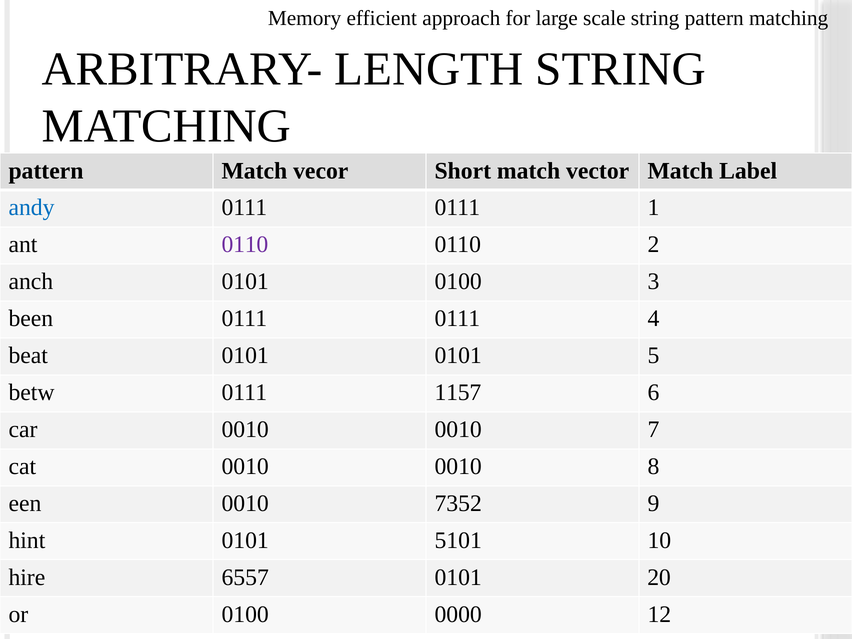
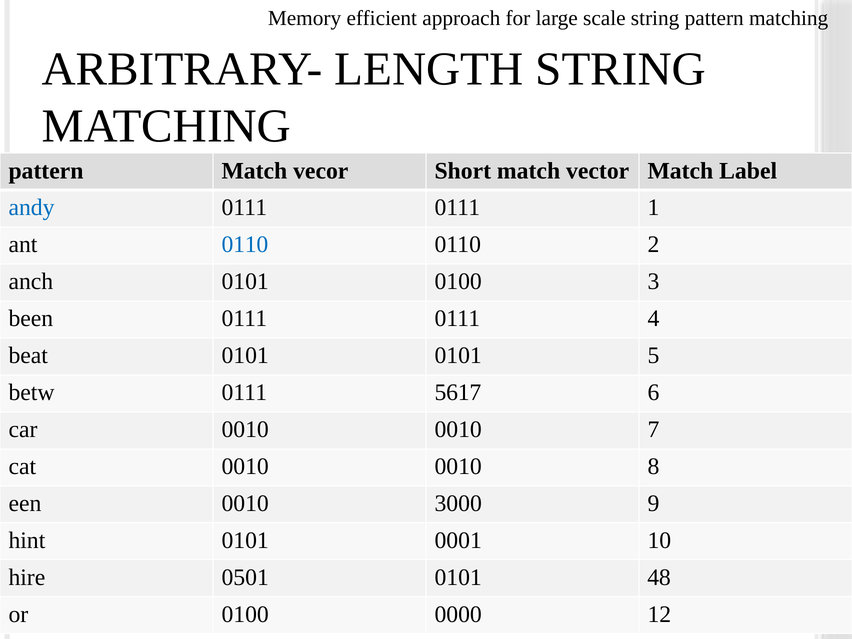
0110 colour: purple -> blue (245, 245)
1157: 1157 -> 5617 (458, 392)
7352: 7352 -> 3000 (458, 503)
5101: 5101 -> 0001 (458, 540)
6557: 6557 -> 0501 (245, 577)
20: 20 -> 48 (659, 577)
